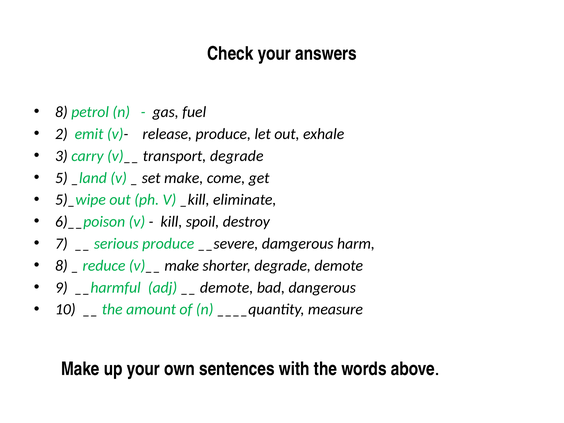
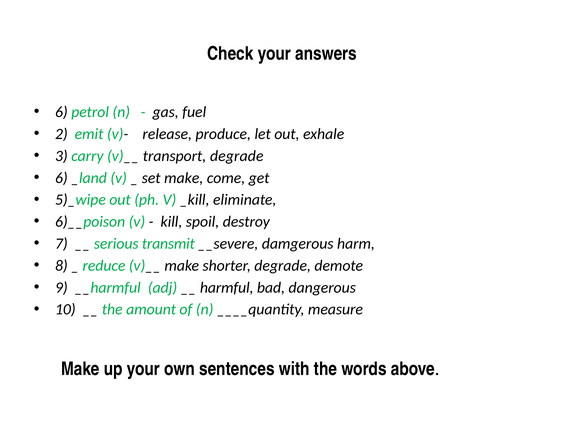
8: 8 -> 6 (61, 112)
5: 5 -> 6 (61, 178)
serious produce: produce -> transmit (168, 244)
demote: demote -> harmful (227, 288)
